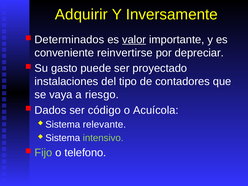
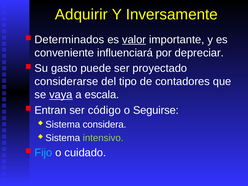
reinvertirse: reinvertirse -> influenciará (125, 53)
instalaciones: instalaciones -> considerarse (66, 82)
vaya underline: none -> present (61, 95)
riesgo: riesgo -> escala (102, 95)
Dados: Dados -> Entran (50, 110)
Acuícola: Acuícola -> Seguirse (156, 110)
relevante: relevante -> considera (104, 124)
Fijo colour: light green -> light blue (43, 153)
telefono: telefono -> cuidado (85, 153)
